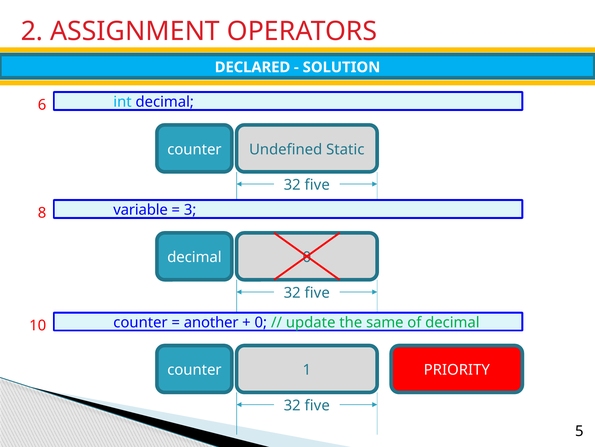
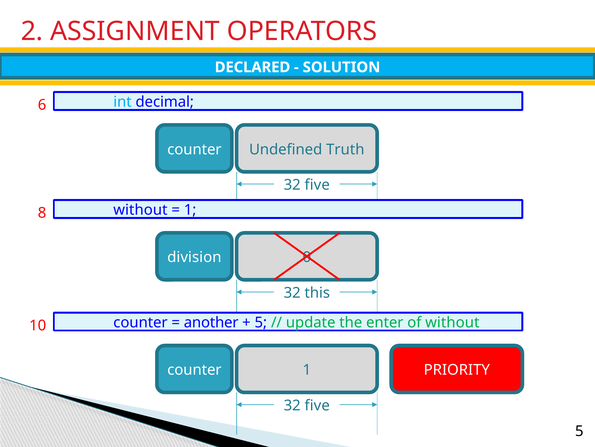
Static: Static -> Truth (345, 149)
variable: variable -> without (140, 210)
3: 3 -> 1 (190, 210)
decimal: decimal -> division (194, 257)
five: five -> this (317, 292)
0: 0 -> 5 (261, 322)
same: same -> enter (385, 322)
of decimal: decimal -> without (452, 322)
